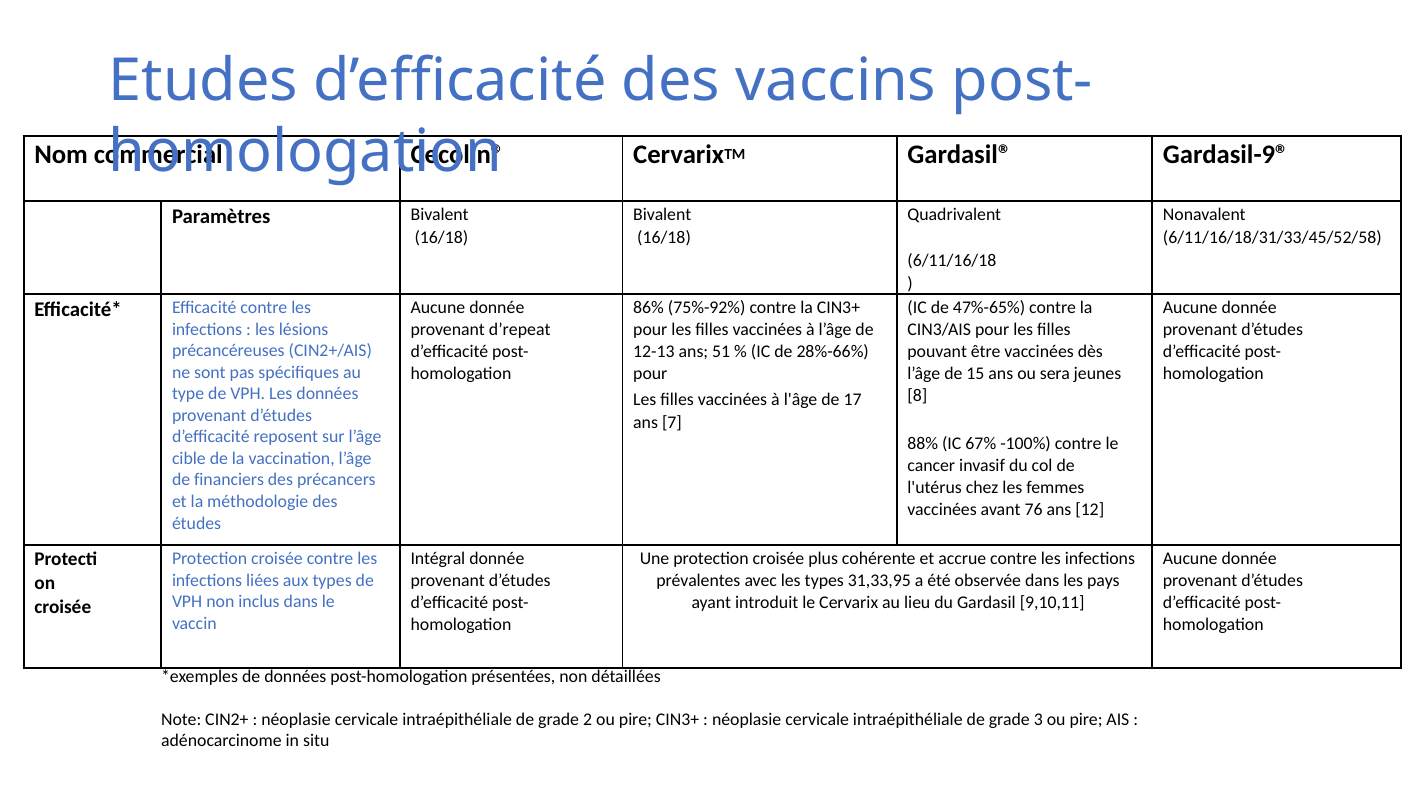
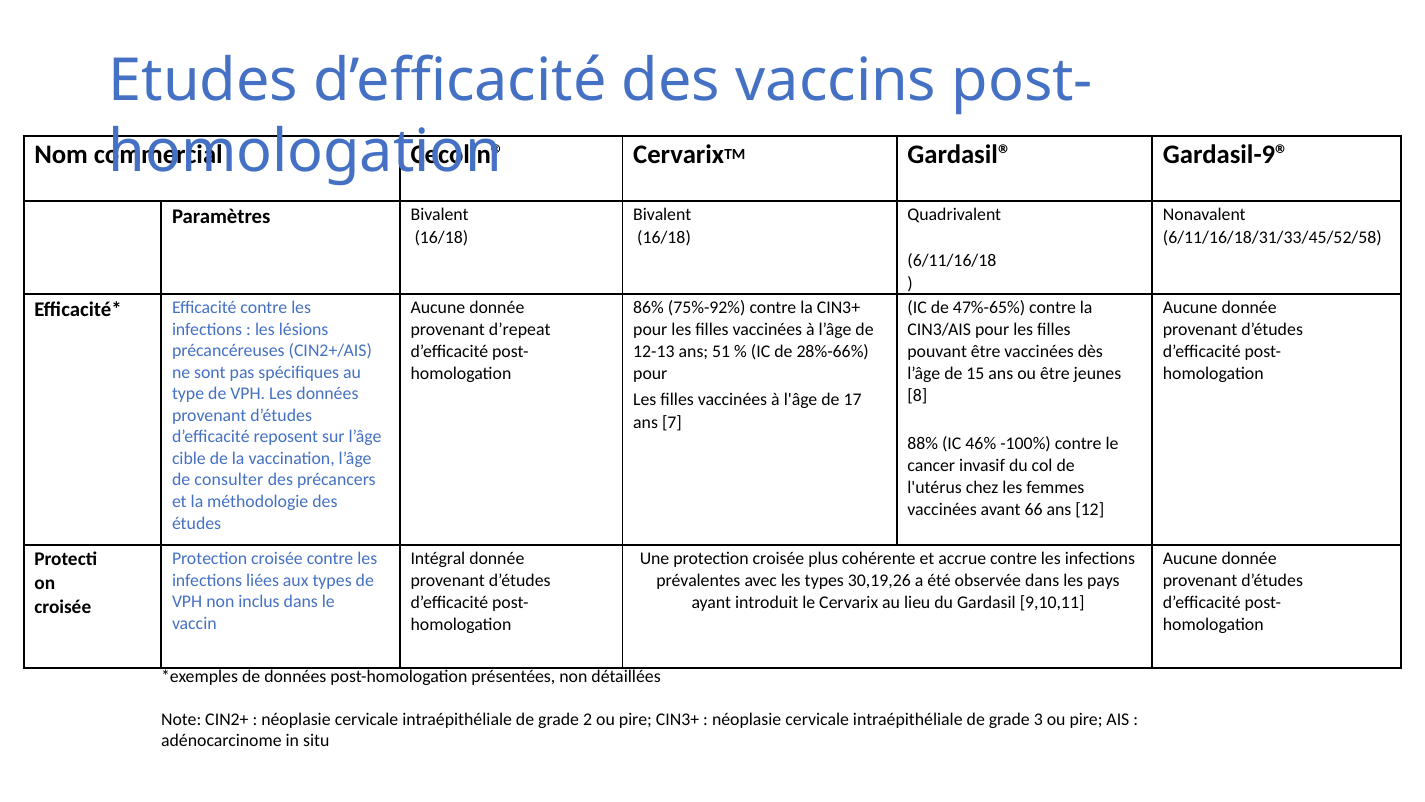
ou sera: sera -> être (1055, 373)
67%: 67% -> 46% (981, 444)
financiers: financiers -> consulter (229, 480)
76: 76 -> 66 (1034, 510)
31,33,95: 31,33,95 -> 30,19,26 (879, 580)
